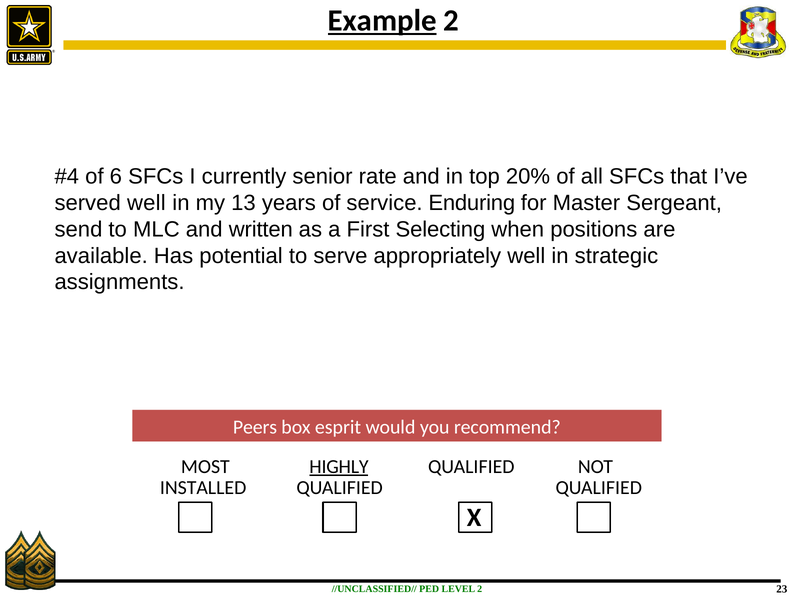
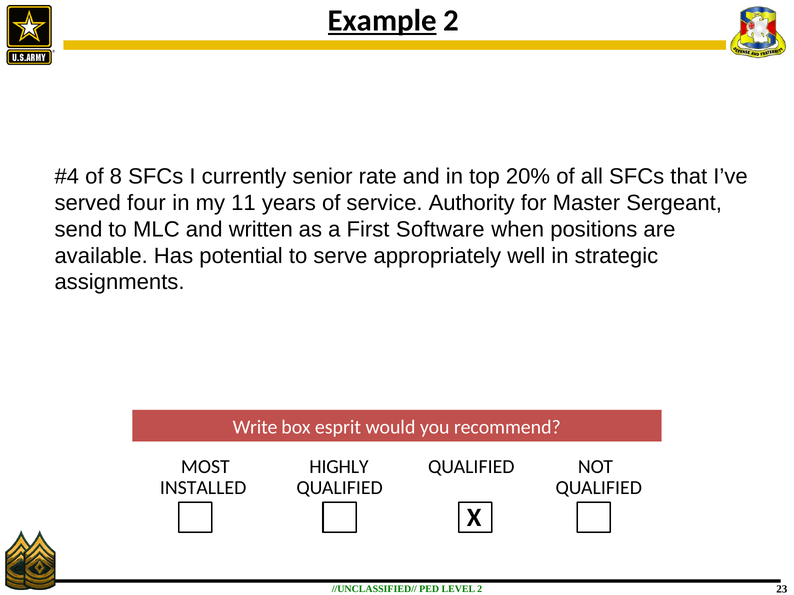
6: 6 -> 8 (116, 177)
served well: well -> four (146, 203)
13: 13 -> 11 (243, 203)
Enduring: Enduring -> Authority (472, 203)
Selecting: Selecting -> Software (440, 229)
Peers: Peers -> Write (255, 427)
HIGHLY underline: present -> none (339, 467)
